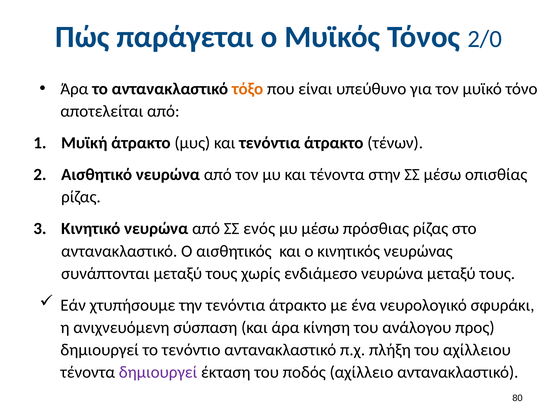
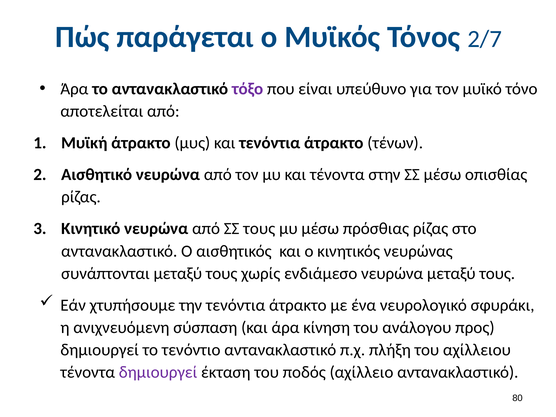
2/0: 2/0 -> 2/7 (485, 39)
τόξο colour: orange -> purple (248, 89)
ΣΣ ενός: ενός -> τους (259, 229)
